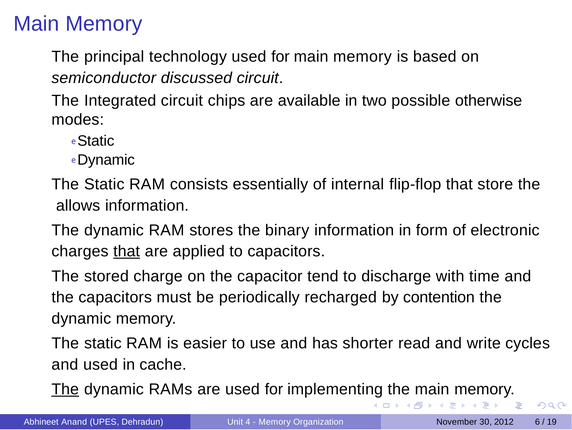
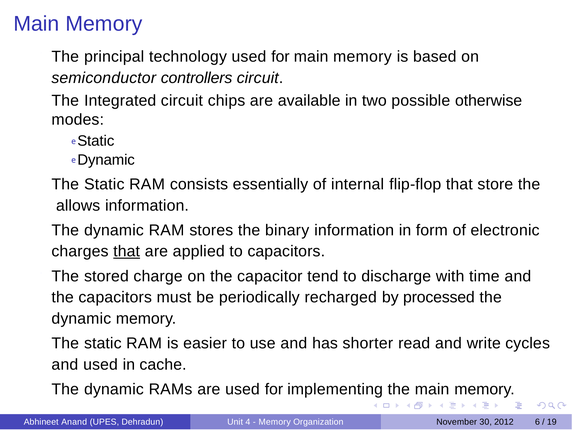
discussed: discussed -> controllers (197, 78)
contention: contention -> processed (439, 297)
The underline: present -> none (65, 389)
